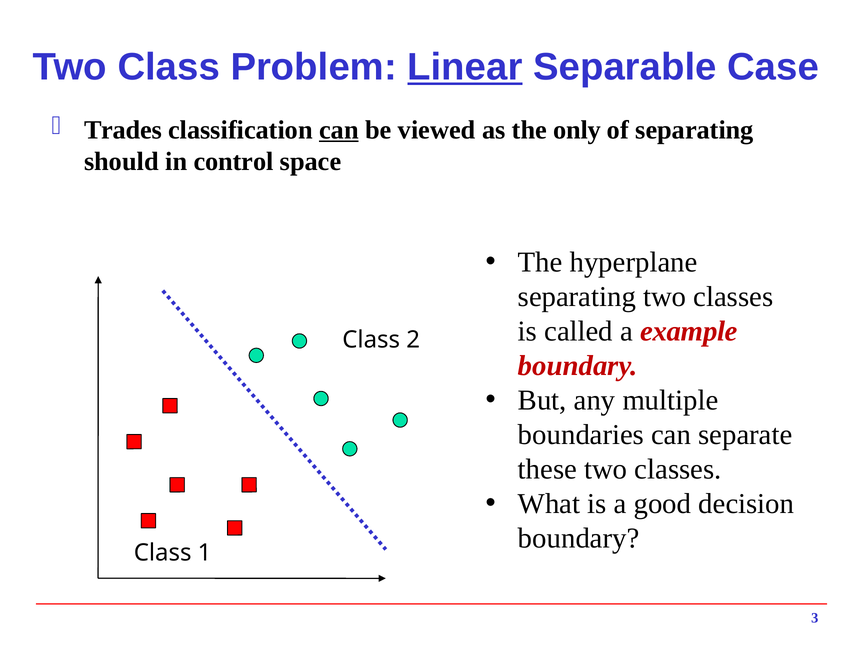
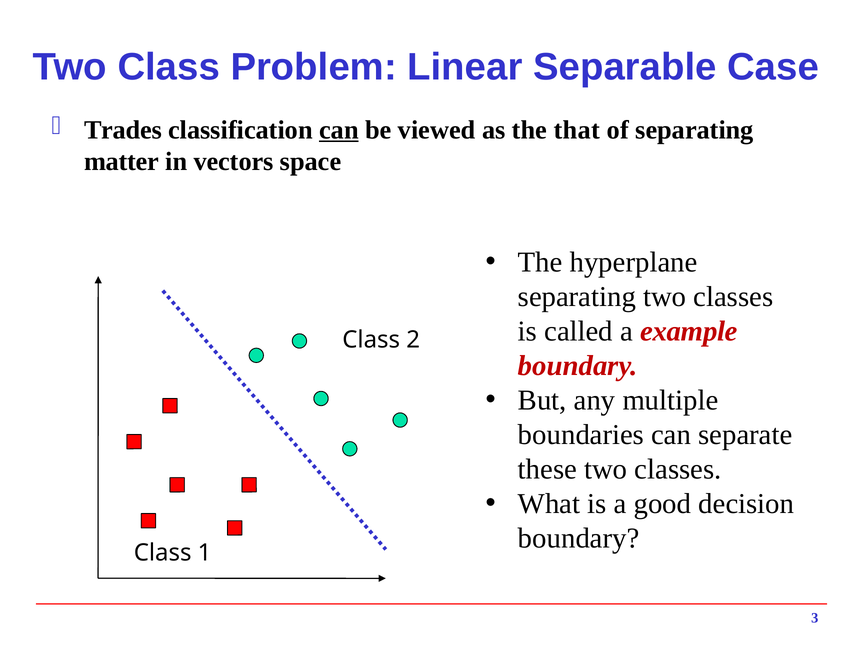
Linear underline: present -> none (465, 67)
only: only -> that (577, 130)
should: should -> matter (122, 161)
control: control -> vectors (234, 161)
